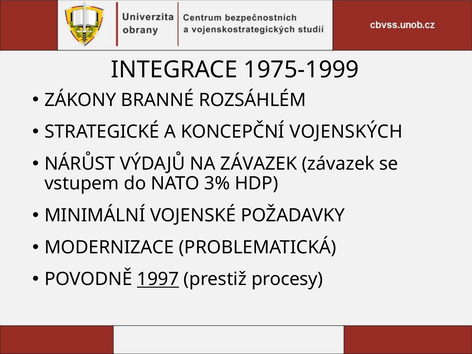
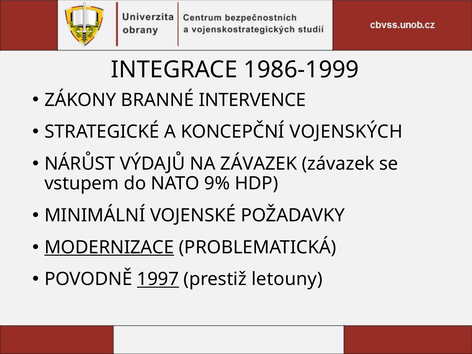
1975-1999: 1975-1999 -> 1986-1999 (301, 70)
ROZSÁHLÉM: ROZSÁHLÉM -> INTERVENCE (252, 100)
3%: 3% -> 9% (217, 184)
MODERNIZACE underline: none -> present (109, 247)
procesy: procesy -> letouny (287, 279)
